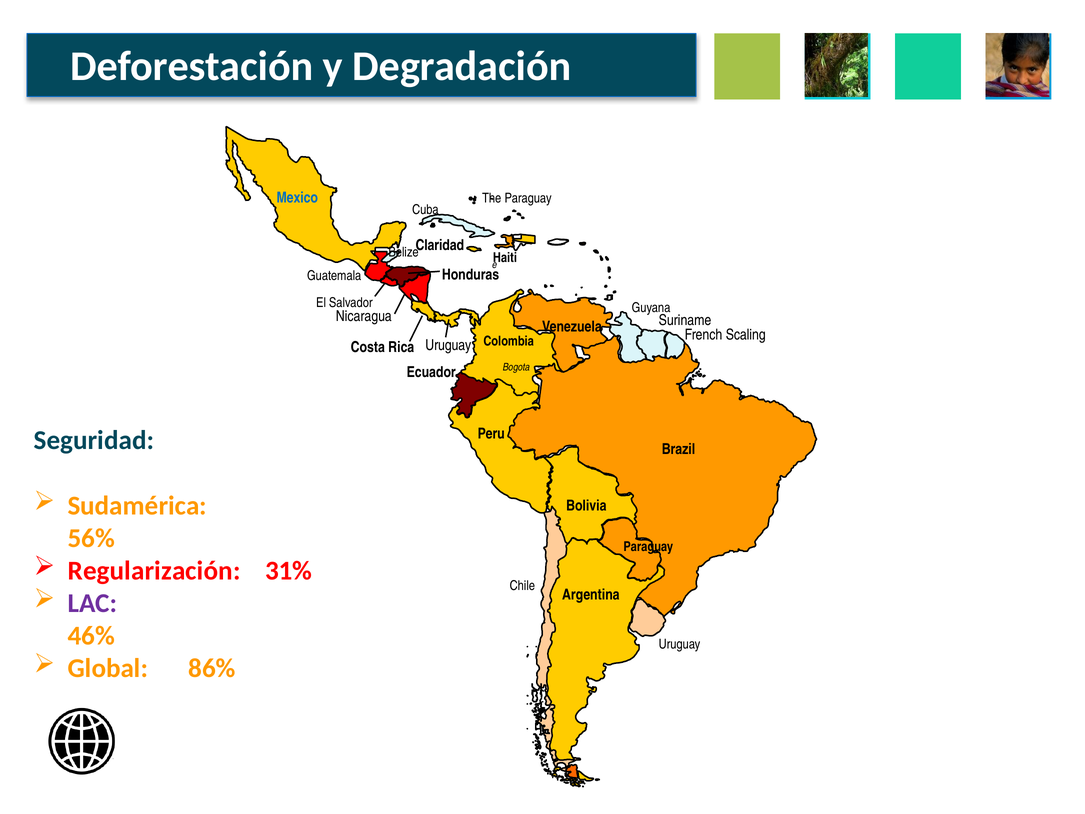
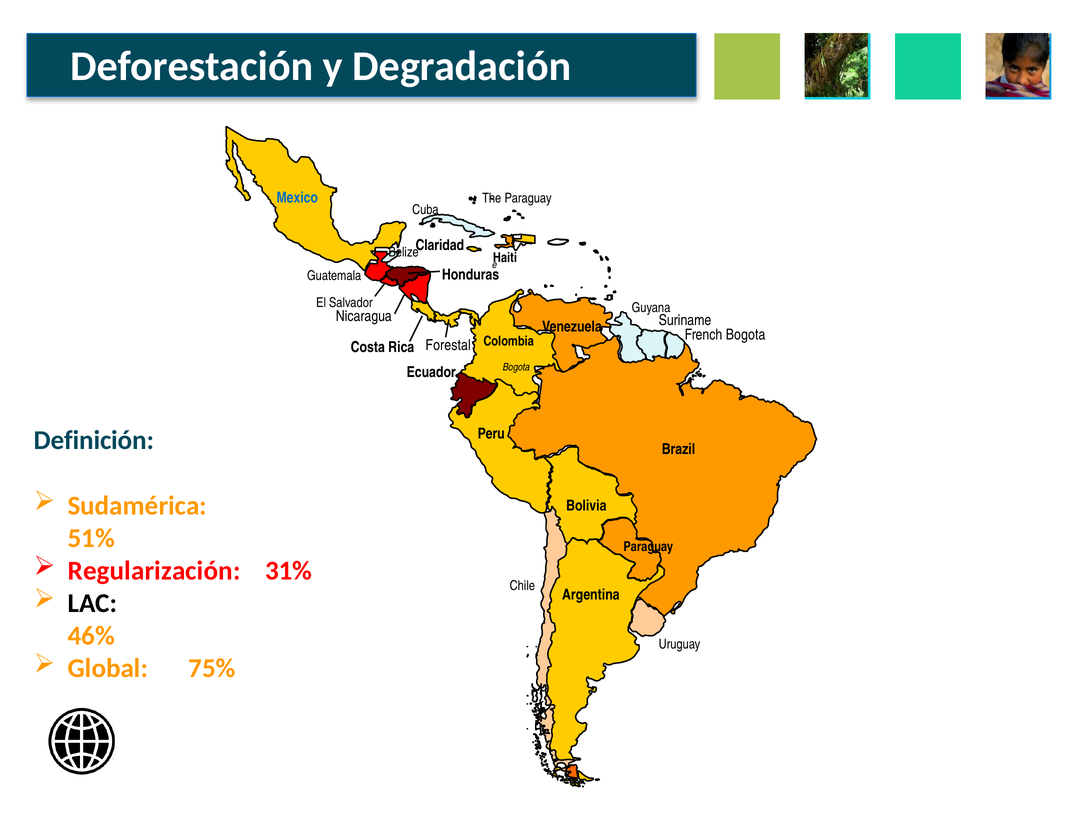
French Scaling: Scaling -> Bogota (746, 335)
Rica Uruguay: Uruguay -> Forestal (448, 345)
Seguridad: Seguridad -> Definición (94, 440)
56%: 56% -> 51% (91, 538)
LAC colour: purple -> black (92, 603)
86%: 86% -> 75% (212, 668)
